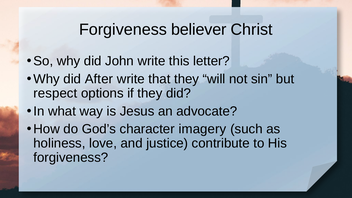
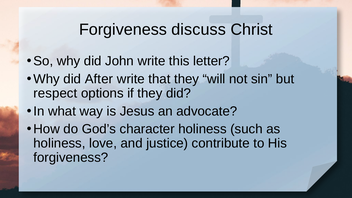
believer: believer -> discuss (199, 30)
character imagery: imagery -> holiness (203, 129)
